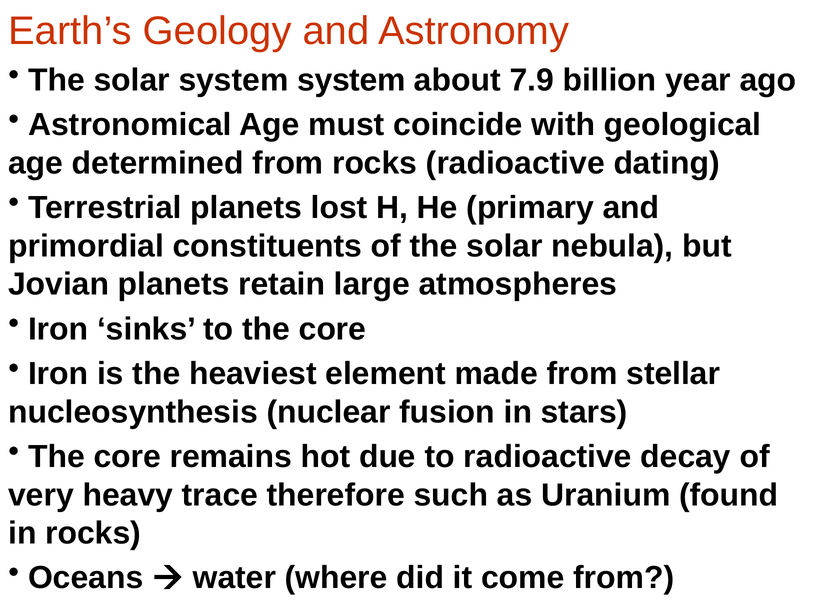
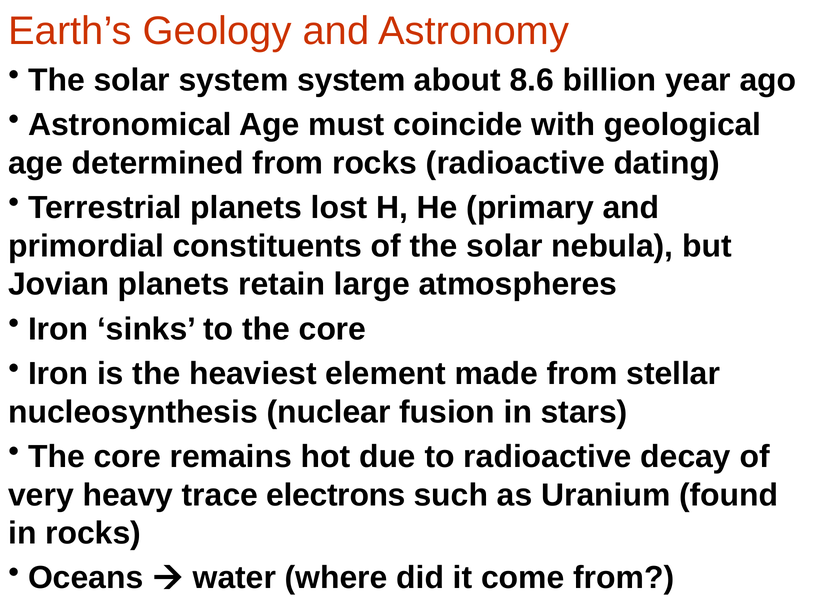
7.9: 7.9 -> 8.6 (532, 80)
therefore: therefore -> electrons (336, 496)
